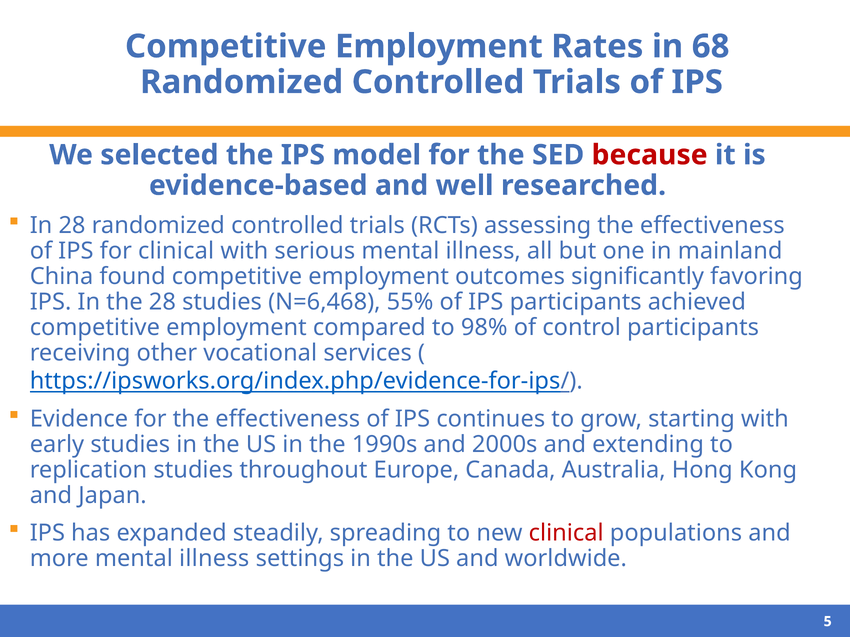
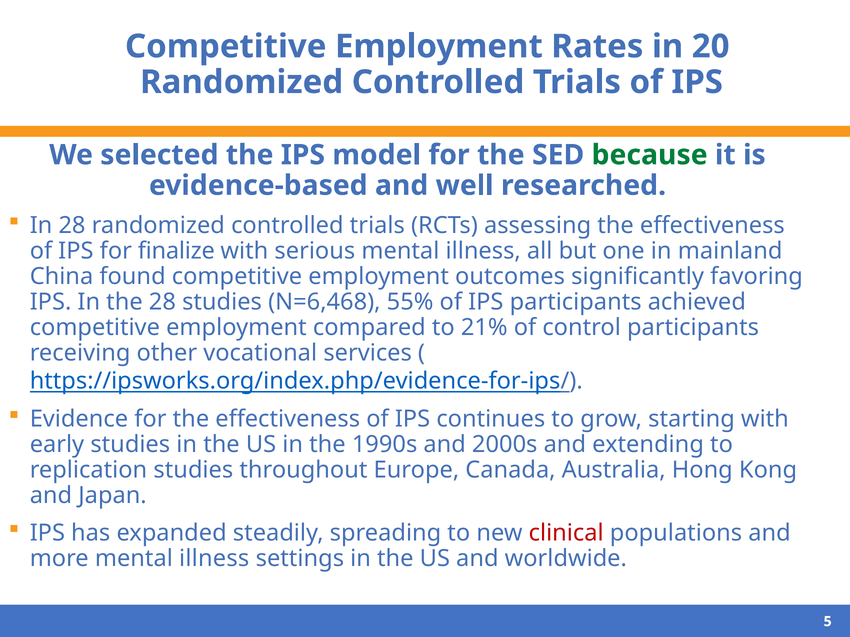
68: 68 -> 20 (711, 46)
because colour: red -> green (650, 155)
for clinical: clinical -> finalize (176, 251)
98%: 98% -> 21% (484, 328)
